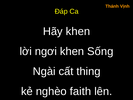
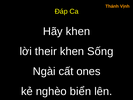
ngơi: ngơi -> their (46, 51)
thing: thing -> ones (88, 71)
faith: faith -> biển (80, 91)
